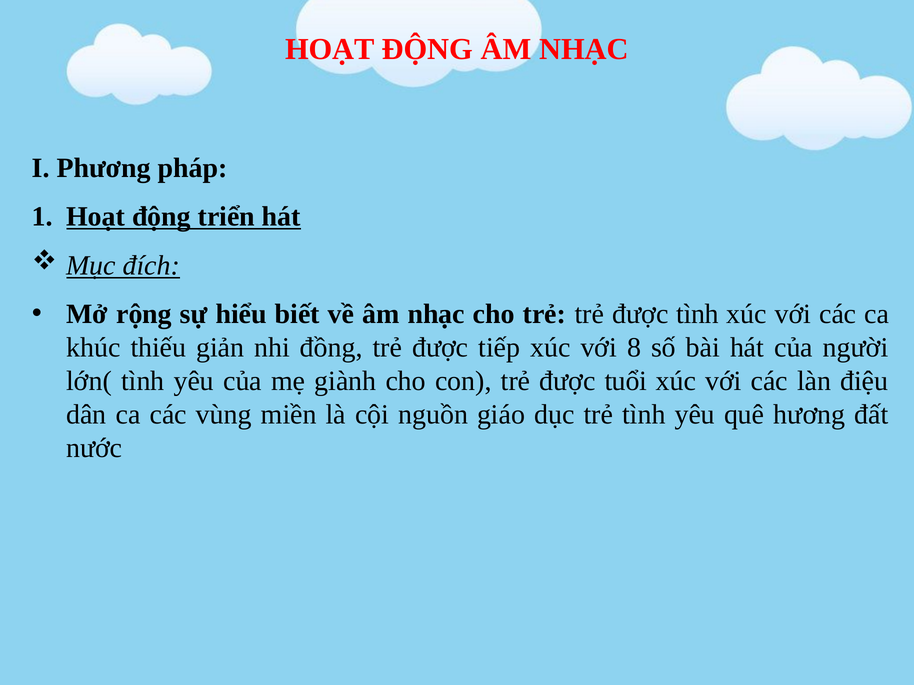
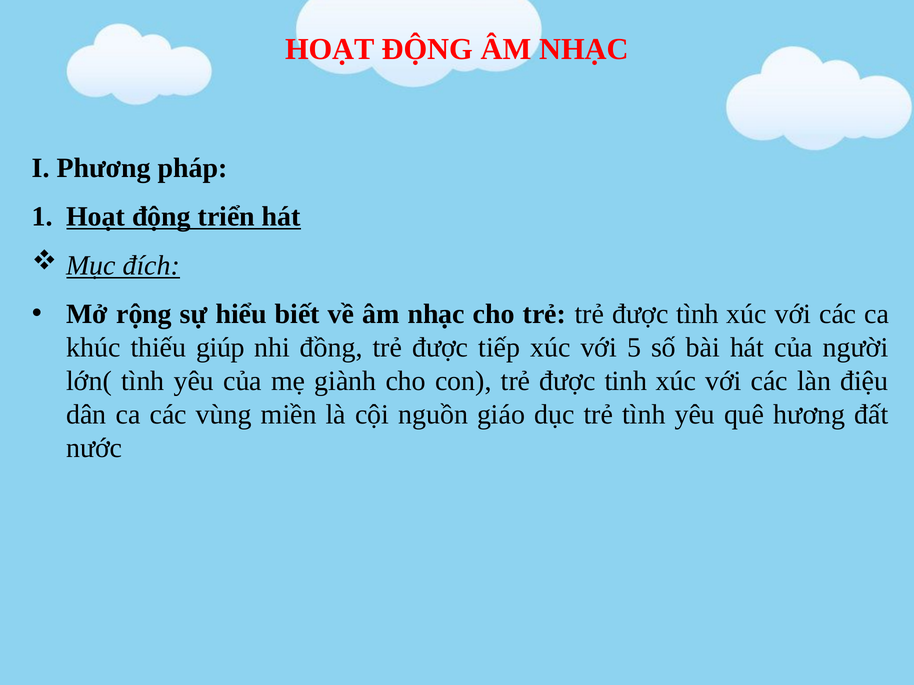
giản: giản -> giúp (220, 348)
8: 8 -> 5 (634, 348)
tuổi: tuổi -> tinh (626, 381)
